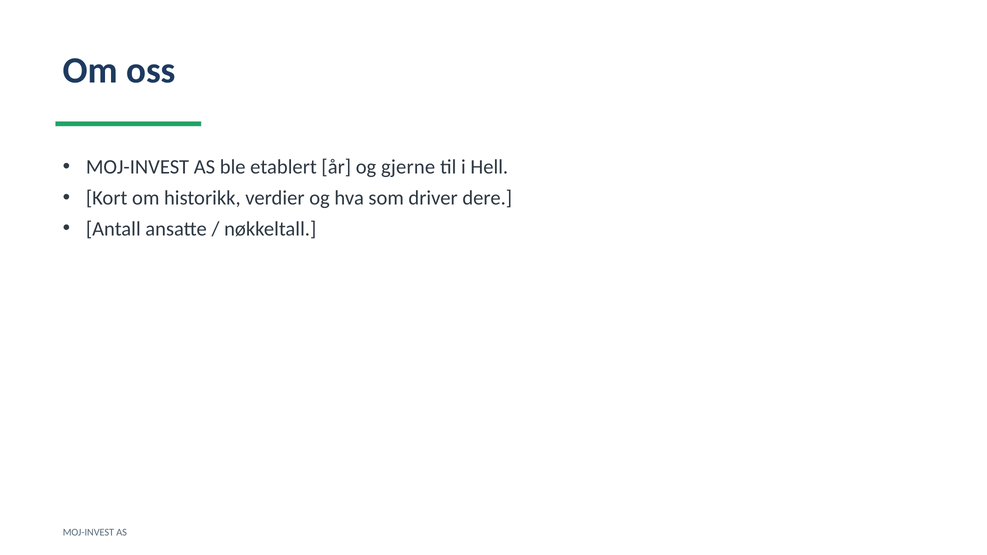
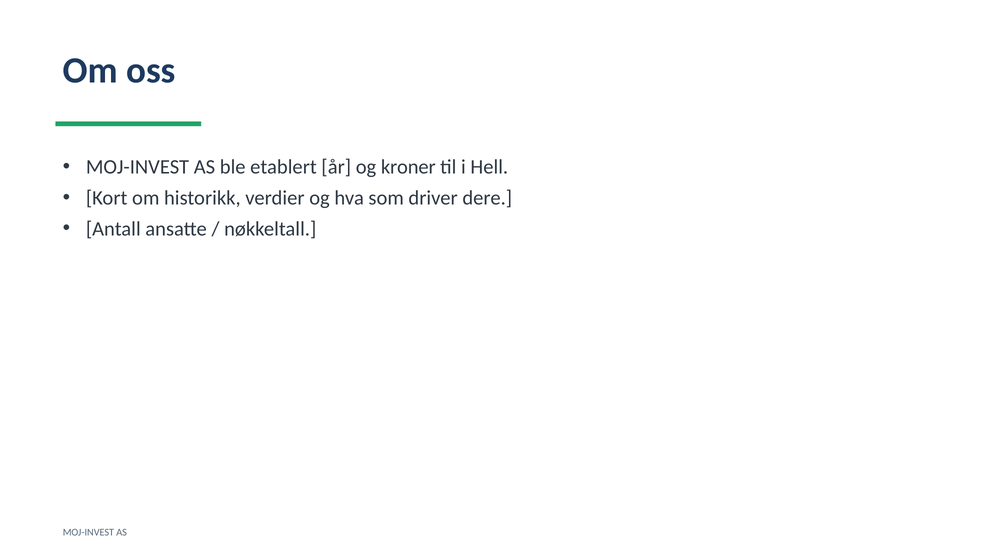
gjerne: gjerne -> kroner (408, 167)
